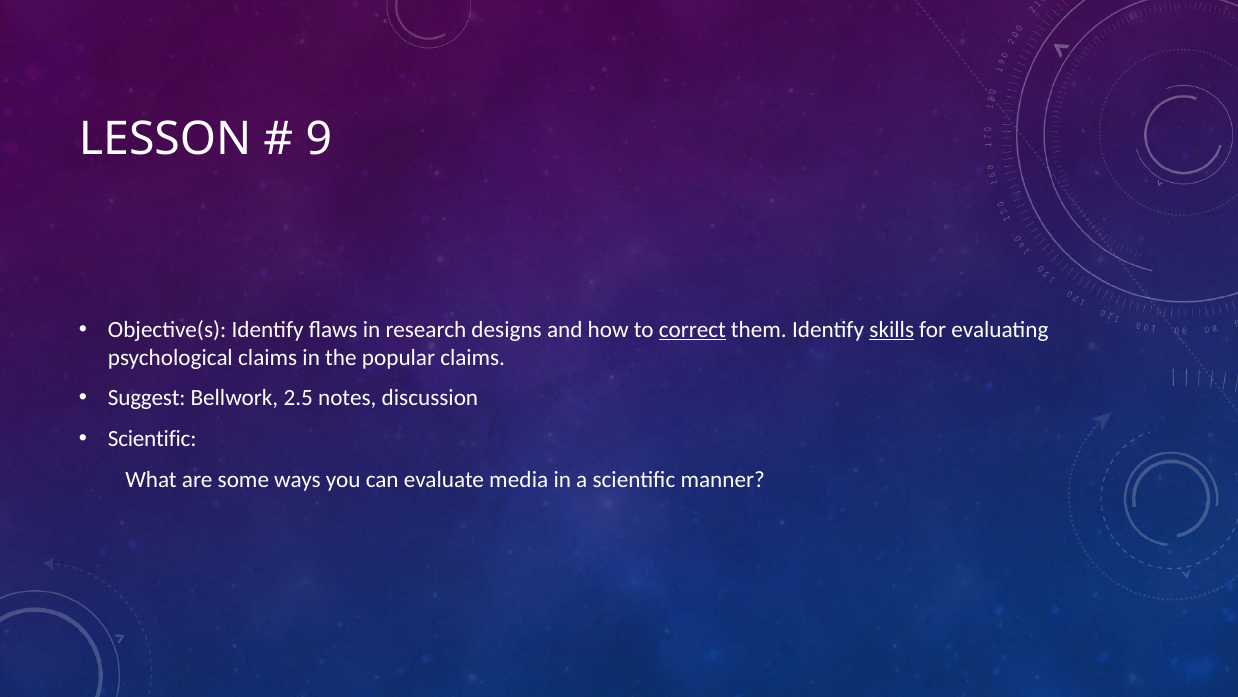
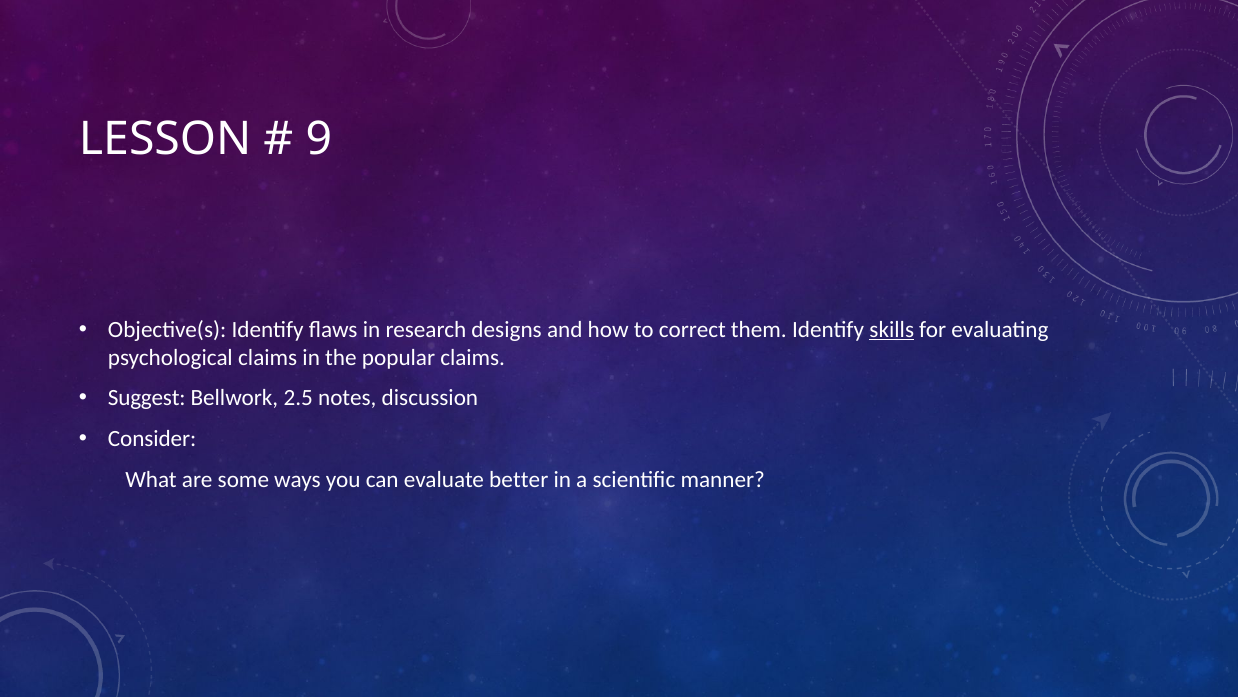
correct underline: present -> none (692, 329)
Scientific: Scientific -> Consider (152, 439)
media: media -> better (519, 479)
